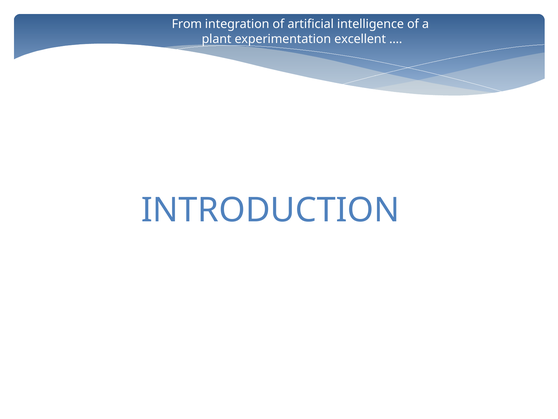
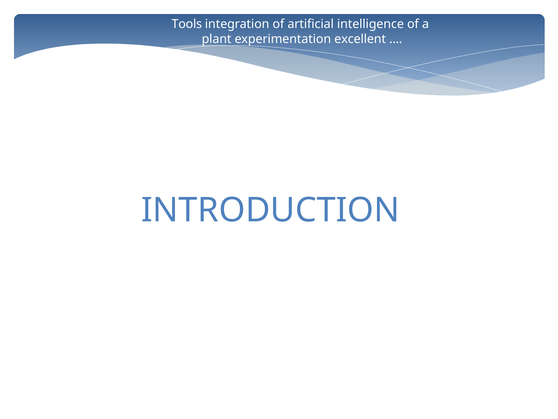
From: From -> Tools (187, 24)
